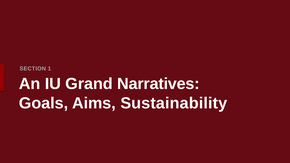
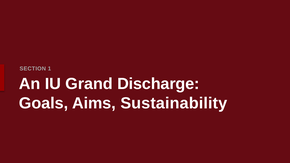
Narratives: Narratives -> Discharge (158, 84)
